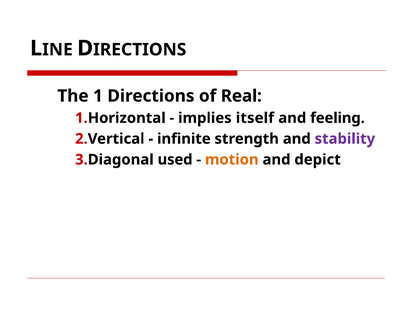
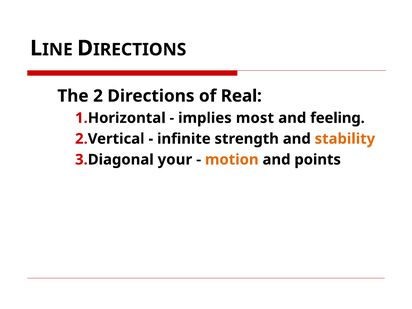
1: 1 -> 2 (98, 96)
itself: itself -> most (255, 118)
stability colour: purple -> orange (345, 139)
used: used -> your (175, 160)
depict: depict -> points (318, 160)
